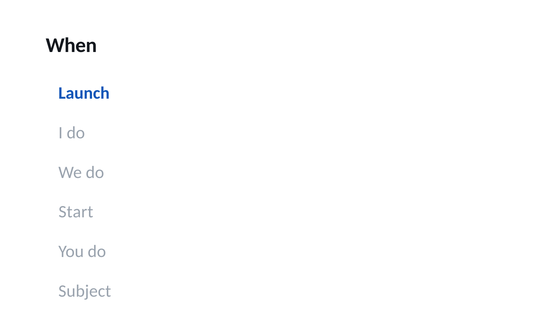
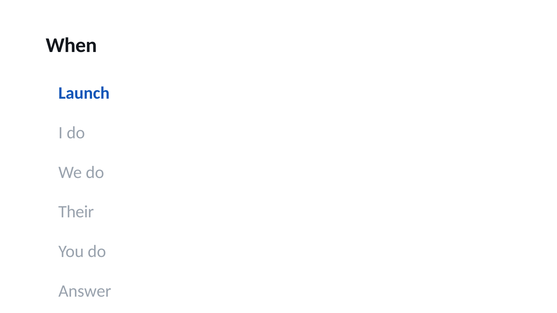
Start: Start -> Their (76, 212)
Subject: Subject -> Answer (85, 292)
